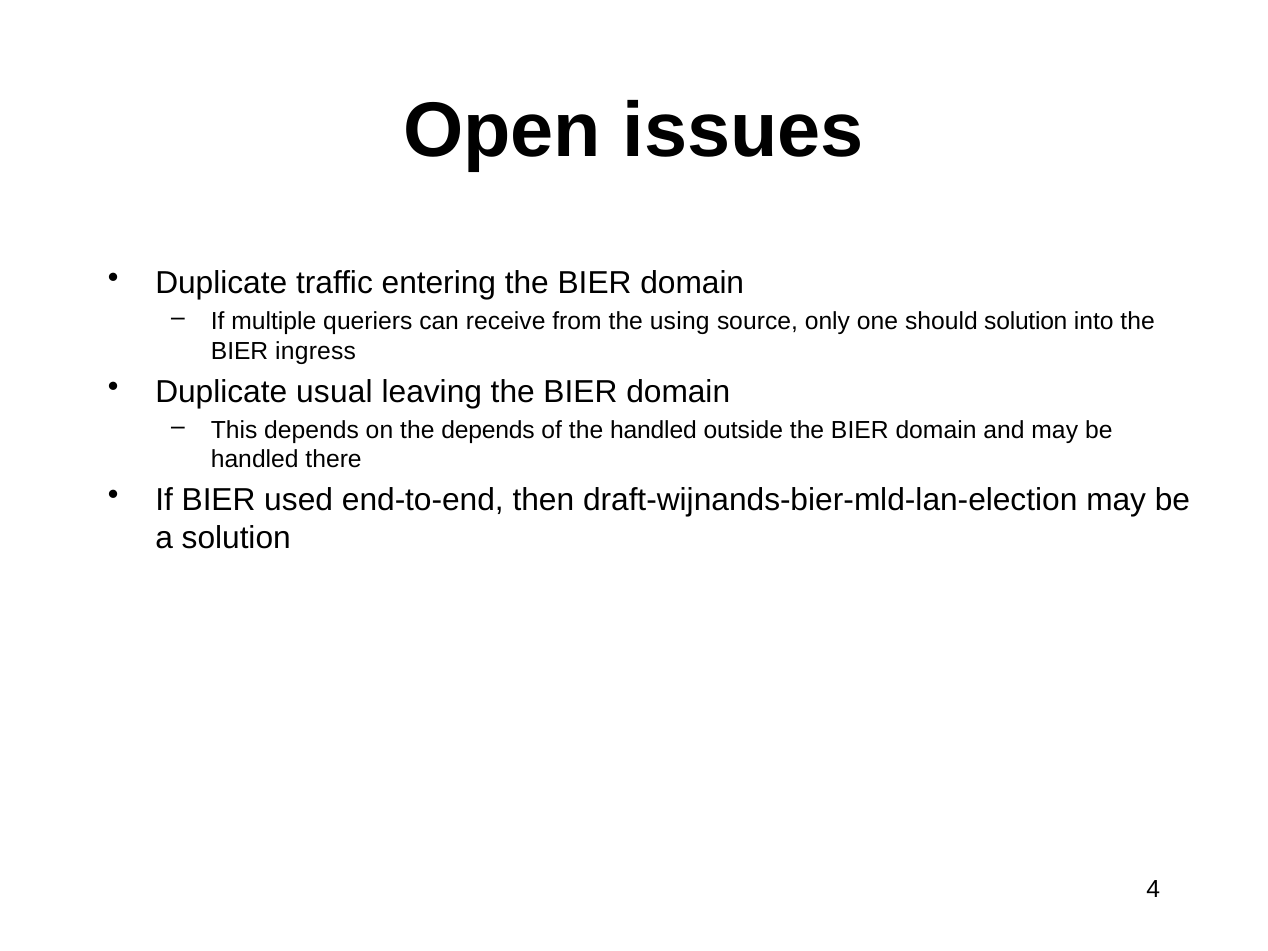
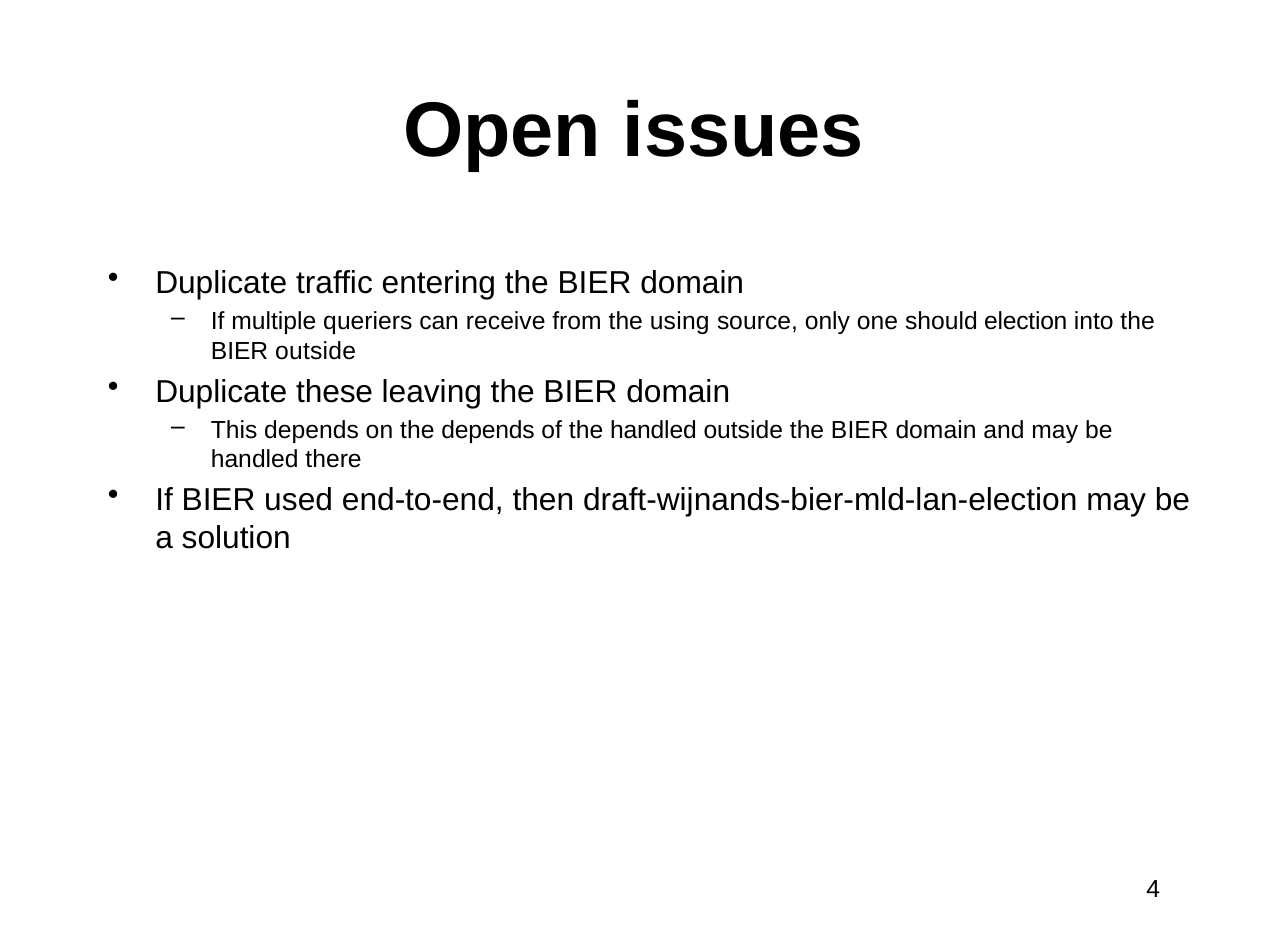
should solution: solution -> election (1026, 322)
BIER ingress: ingress -> outside (316, 351)
usual: usual -> these (335, 392)
